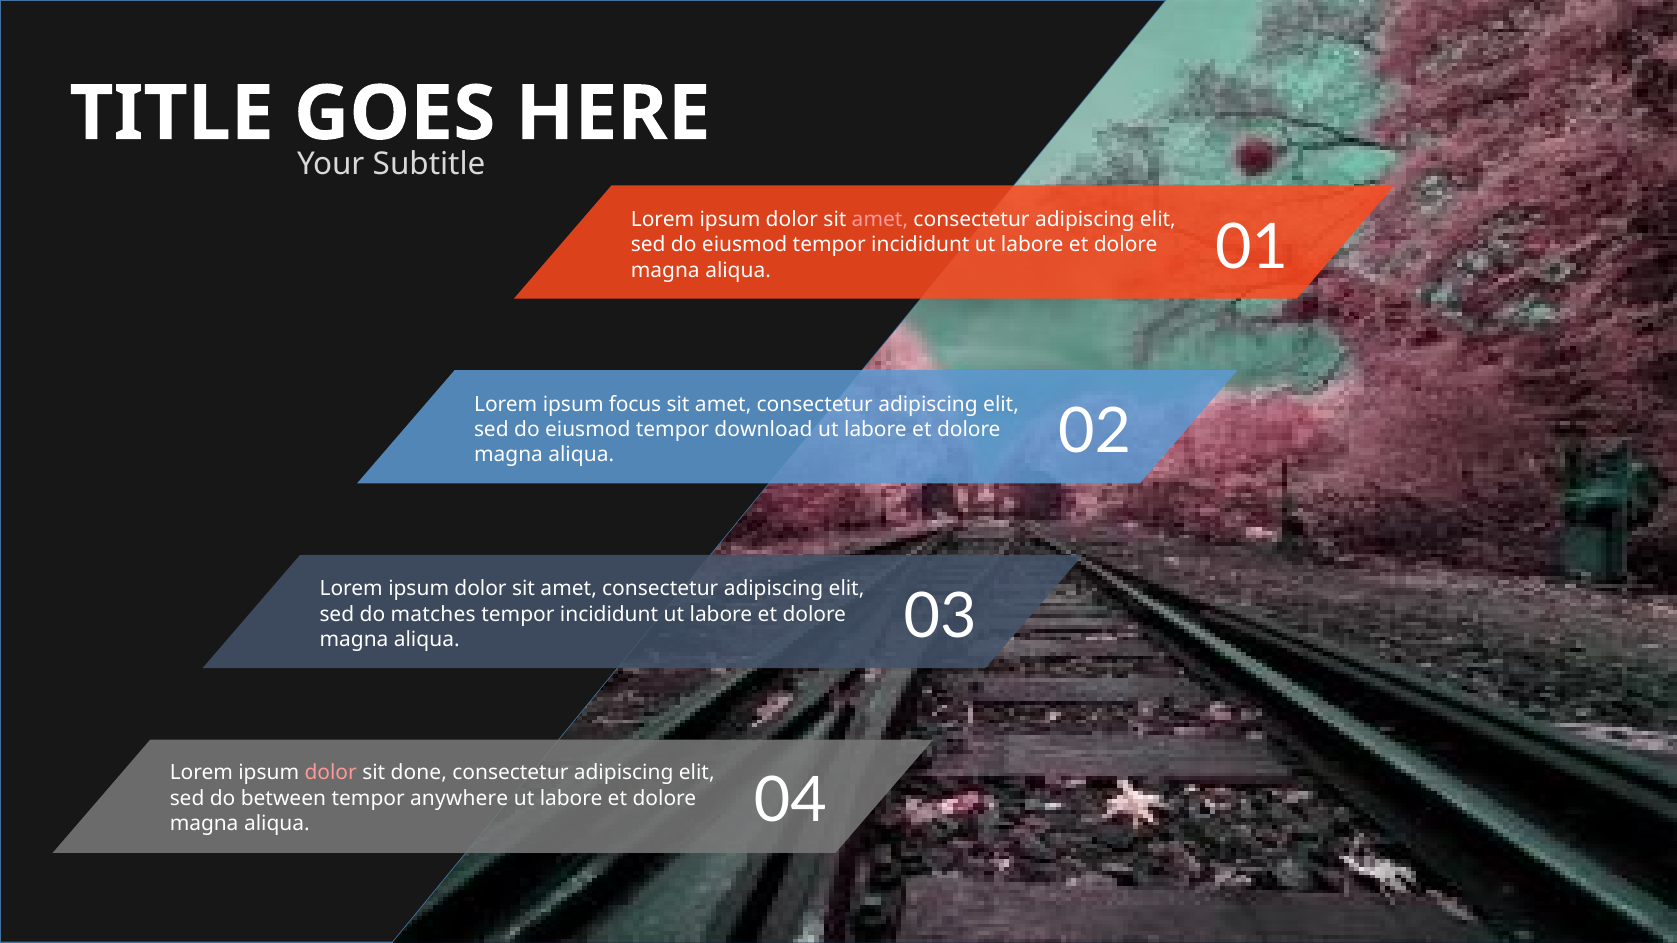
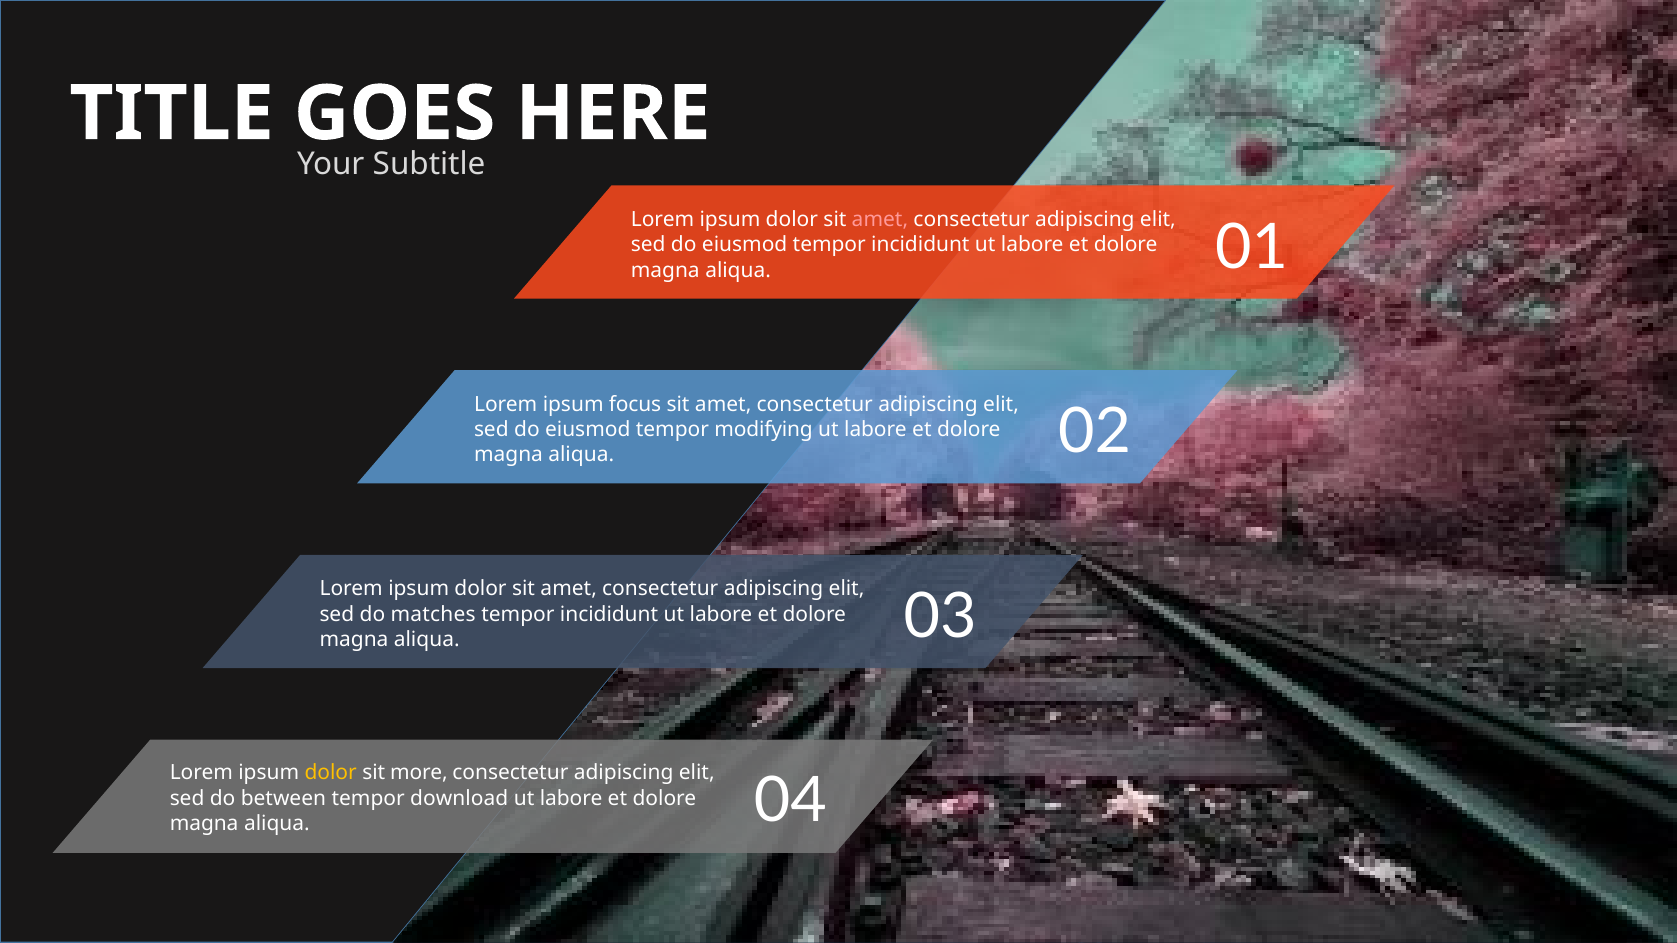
download: download -> modifying (764, 430)
dolor colour: pink -> yellow (331, 773)
done: done -> more (419, 773)
anywhere: anywhere -> download (459, 798)
